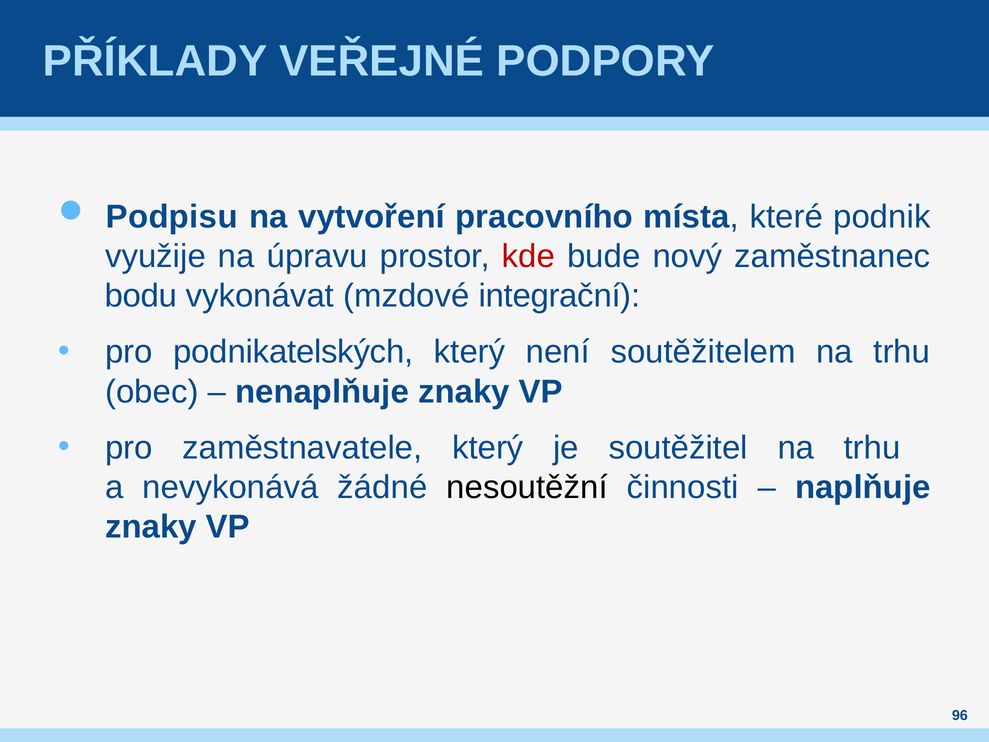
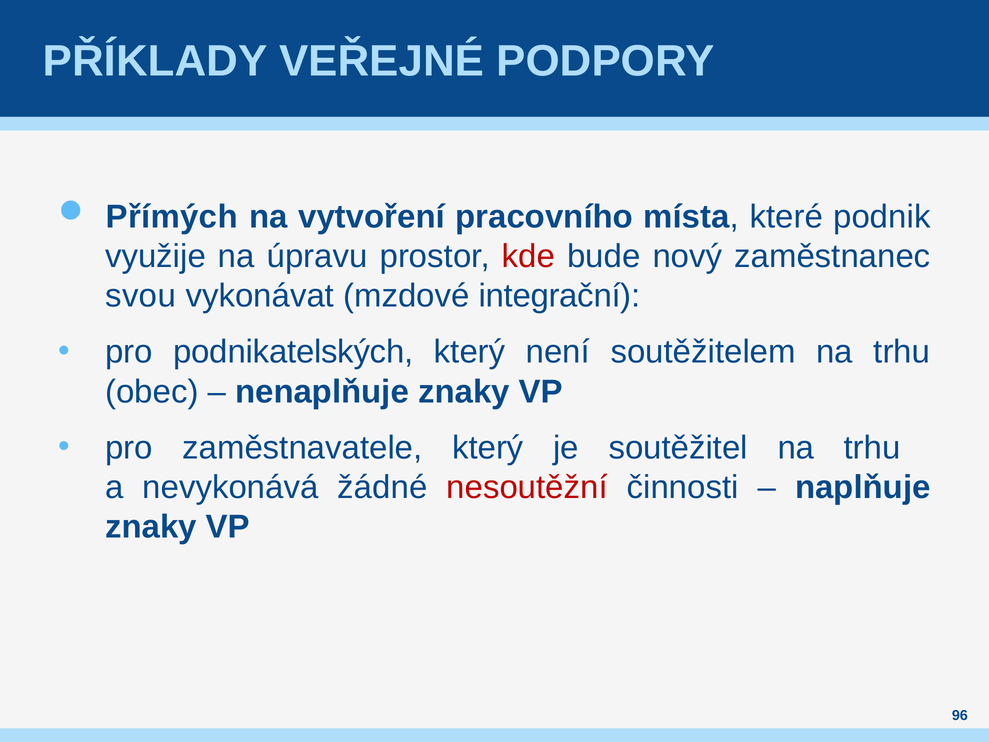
Podpisu: Podpisu -> Přímých (172, 217)
bodu: bodu -> svou (141, 296)
nesoutěžní colour: black -> red (527, 487)
